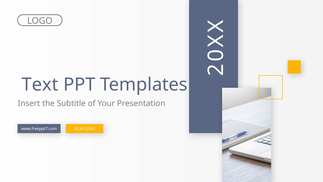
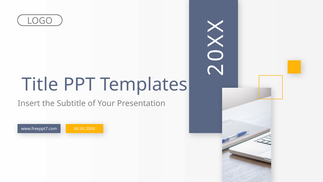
Text: Text -> Title (40, 84)
